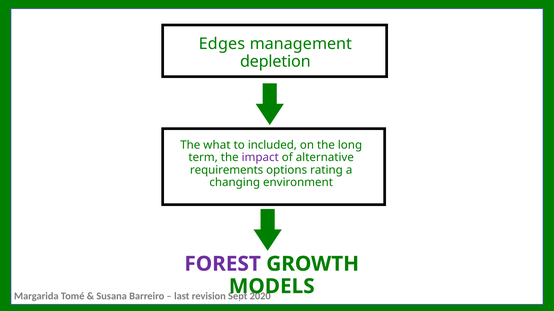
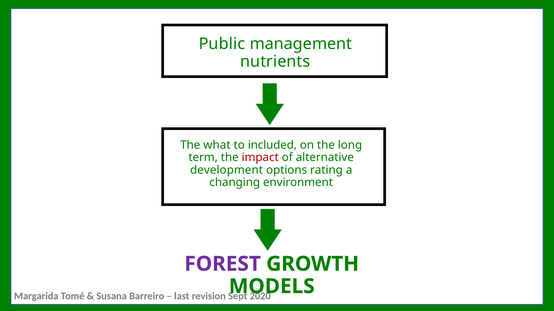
Edges: Edges -> Public (222, 44)
depletion: depletion -> nutrients (275, 62)
impact colour: purple -> red (260, 158)
requirements: requirements -> development (227, 170)
